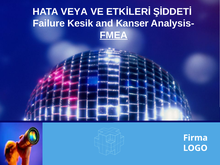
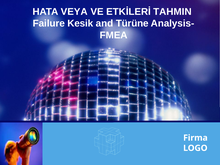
ŞİDDETİ: ŞİDDETİ -> TAHMIN (172, 12)
Kanser: Kanser -> Türüne (132, 23)
FMEA underline: present -> none (114, 35)
